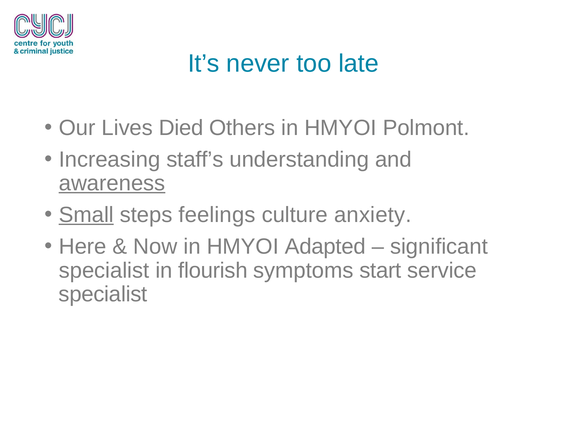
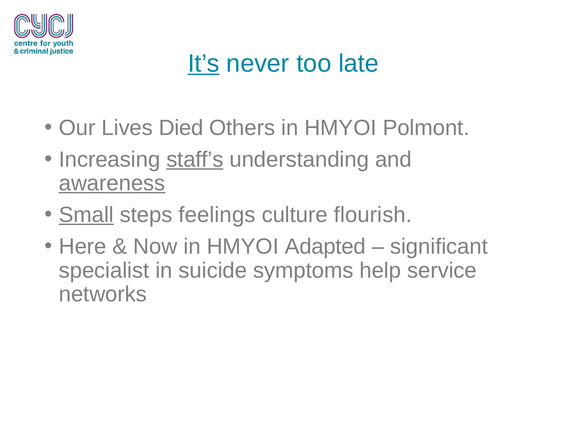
It’s underline: none -> present (204, 64)
staff’s underline: none -> present (195, 160)
anxiety: anxiety -> flourish (373, 215)
flourish: flourish -> suicide (213, 271)
start: start -> help (380, 271)
specialist: specialist -> networks (103, 294)
